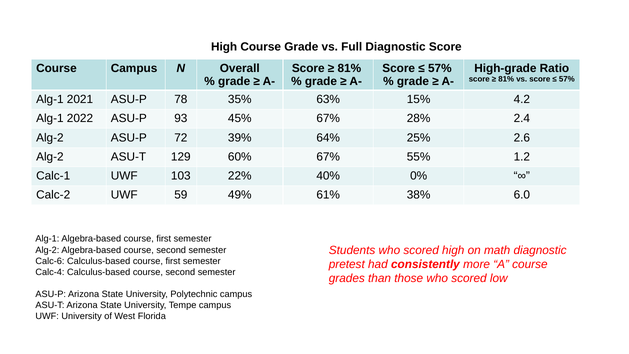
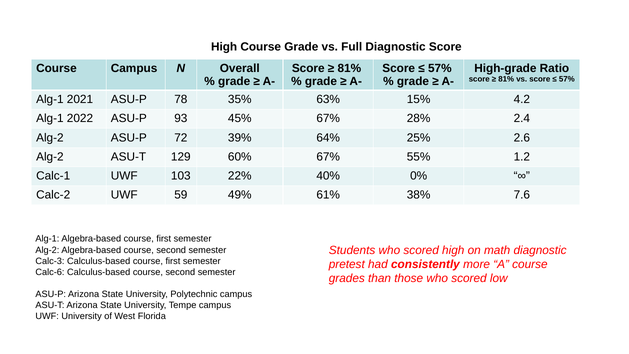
6.0: 6.0 -> 7.6 (522, 195)
Calc-6: Calc-6 -> Calc-3 (50, 261)
Calc-4: Calc-4 -> Calc-6 (50, 272)
